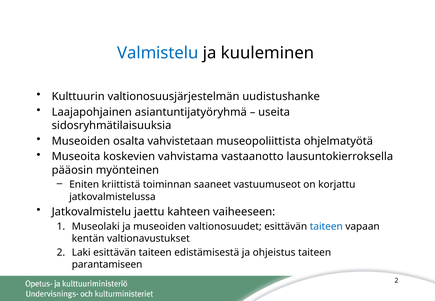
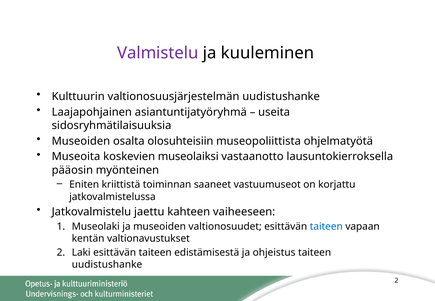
Valmistelu colour: blue -> purple (158, 53)
vahvistetaan: vahvistetaan -> olosuhteisiin (180, 141)
vahvistama: vahvistama -> museolaiksi (188, 157)
parantamiseen: parantamiseen -> uudistushanke (107, 265)
